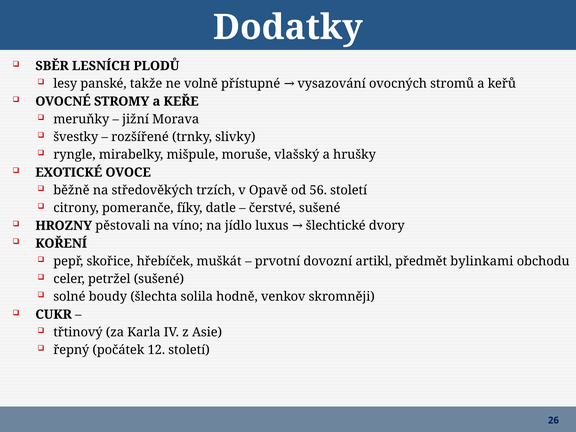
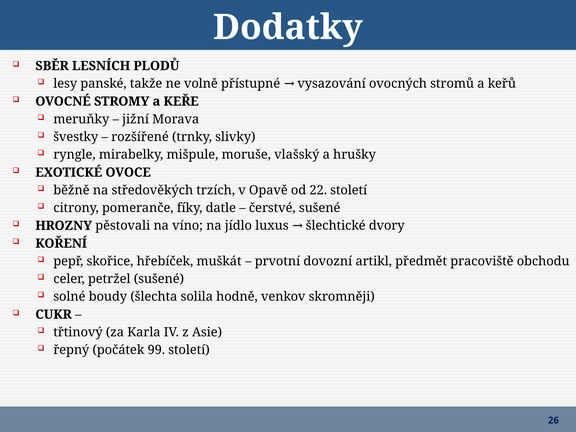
56: 56 -> 22 (318, 190)
bylinkami: bylinkami -> pracoviště (482, 261)
12: 12 -> 99 (156, 350)
